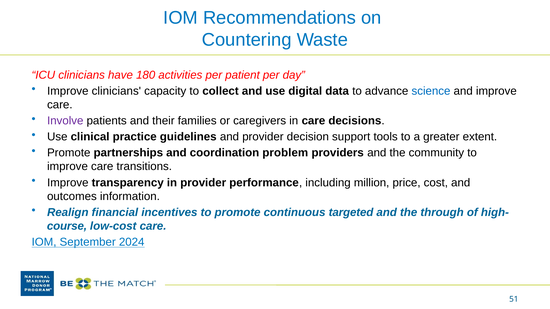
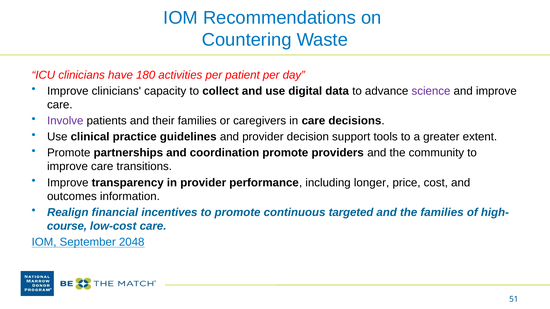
science colour: blue -> purple (431, 91)
coordination problem: problem -> promote (285, 153)
million: million -> longer (372, 183)
the through: through -> families (442, 213)
2024: 2024 -> 2048 (132, 242)
